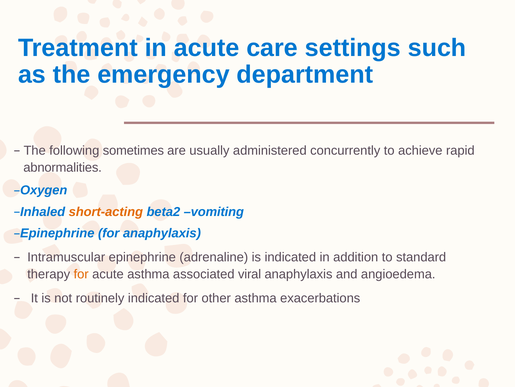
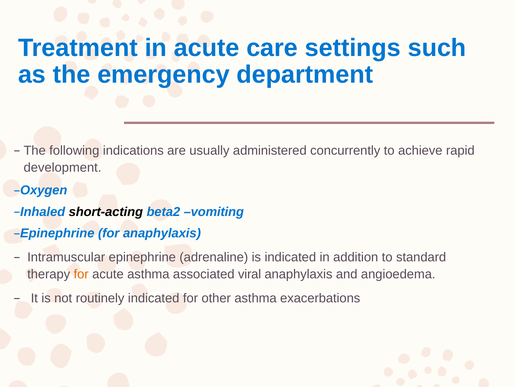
sometimes: sometimes -> indications (133, 150)
abnormalities: abnormalities -> development (63, 167)
short-acting colour: orange -> black (106, 211)
